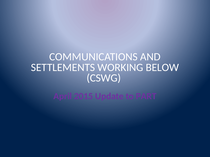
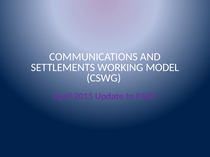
BELOW: BELOW -> MODEL (162, 68)
